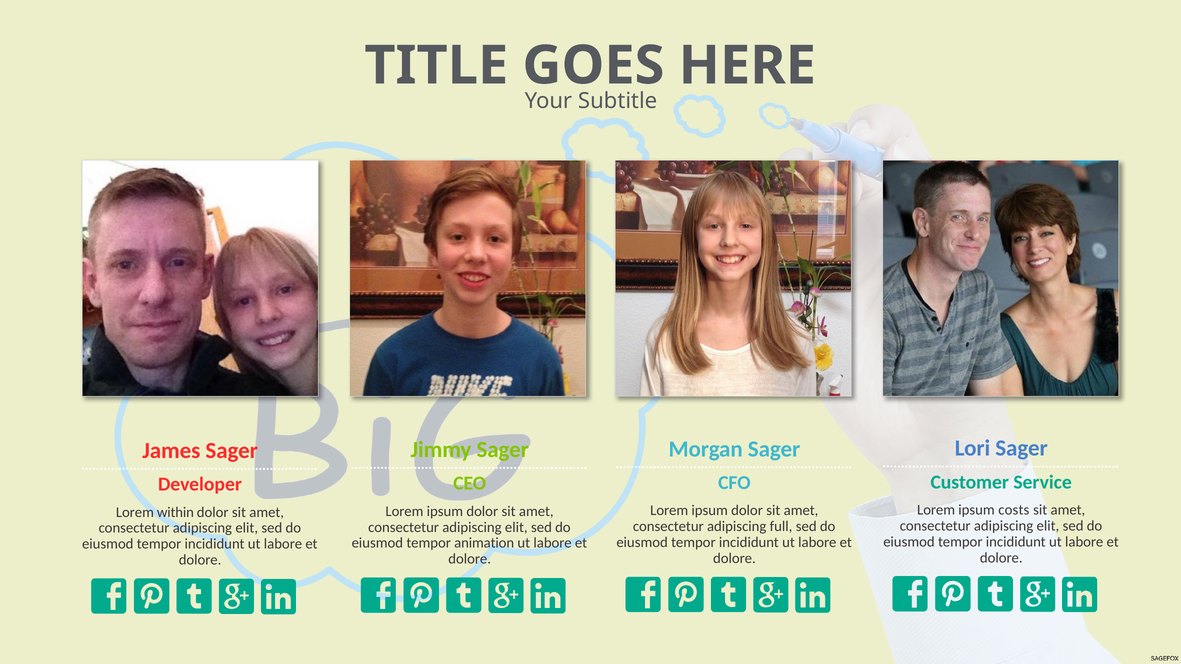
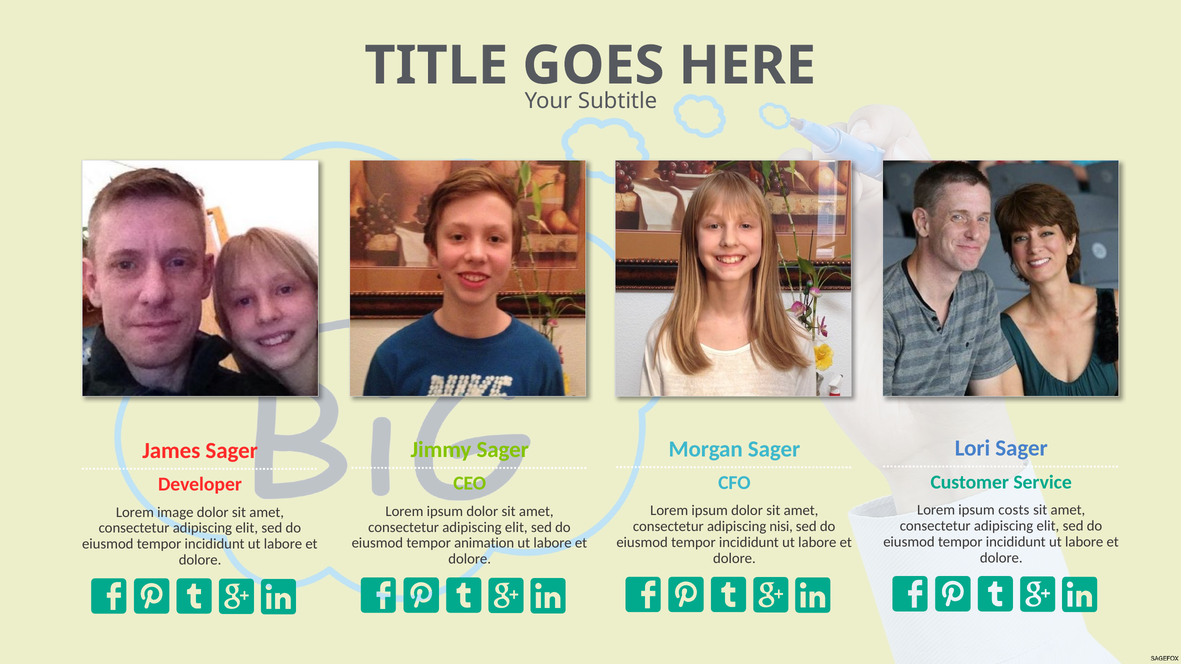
within: within -> image (175, 512)
full: full -> nisi (781, 527)
